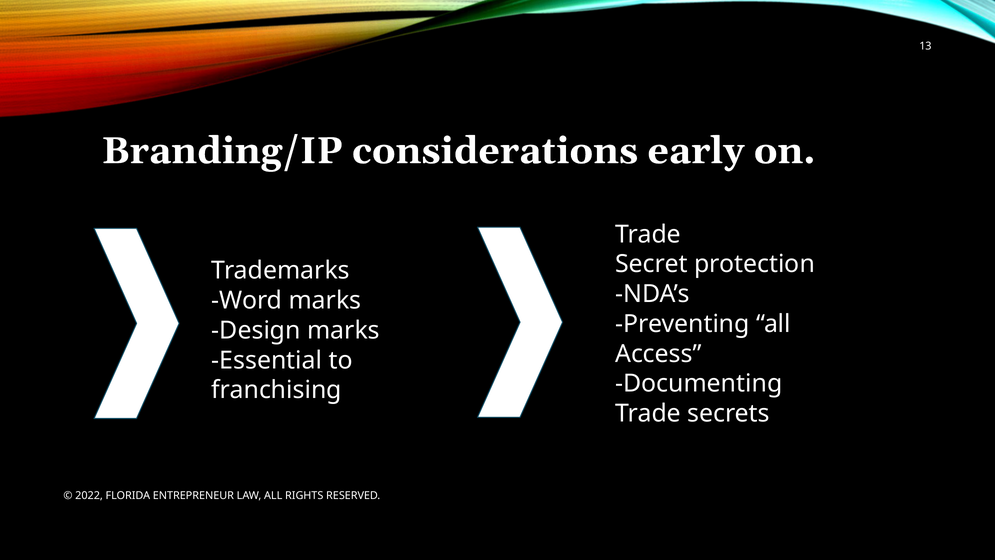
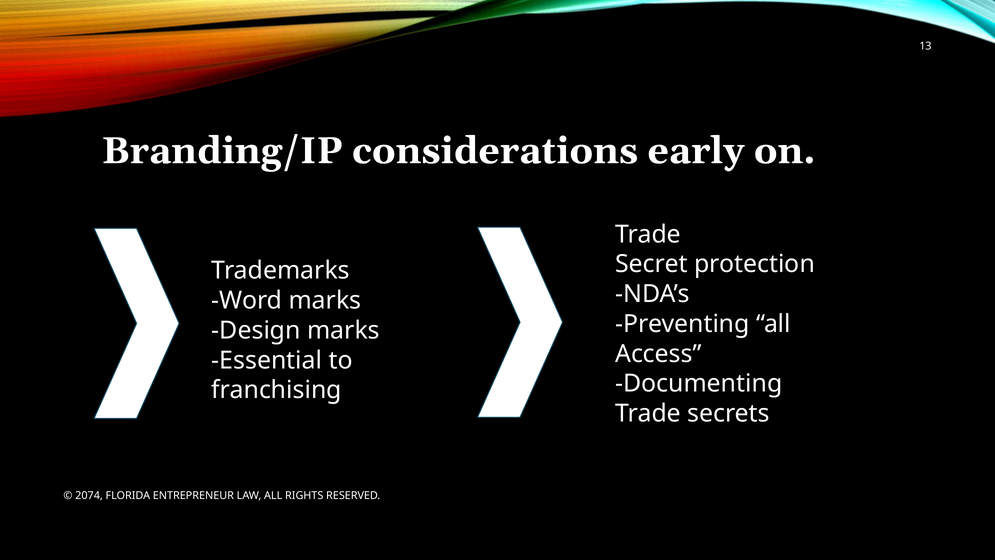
2022: 2022 -> 2074 (89, 495)
